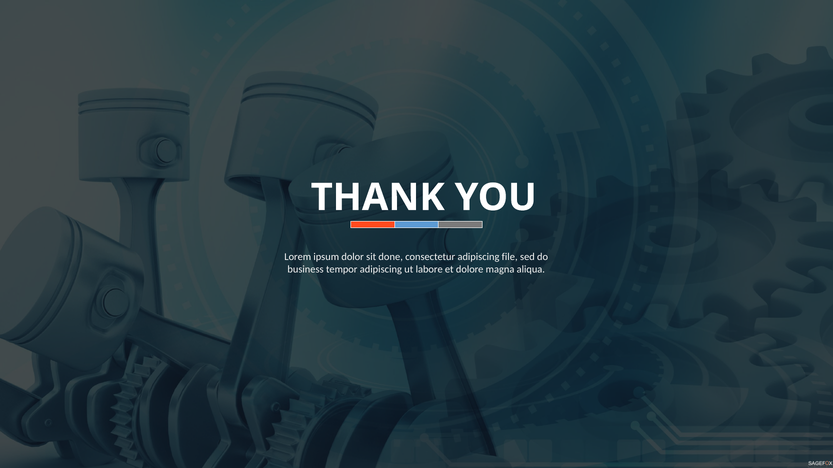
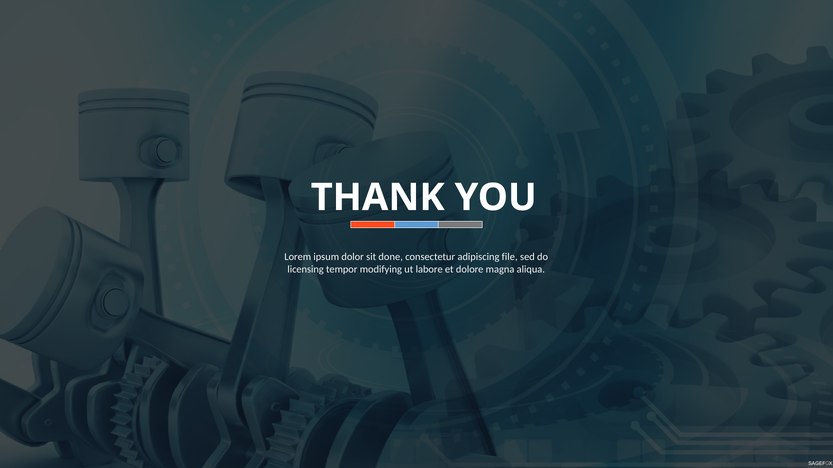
business: business -> licensing (306, 270)
tempor adipiscing: adipiscing -> modifying (381, 270)
